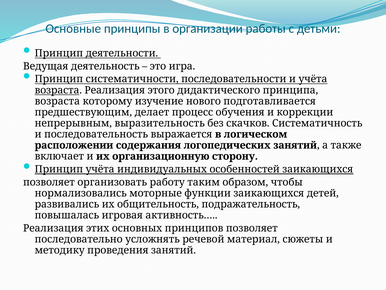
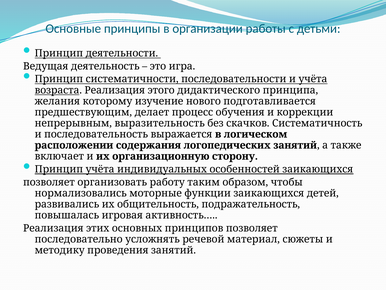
возраста: возраста -> желания (57, 101)
